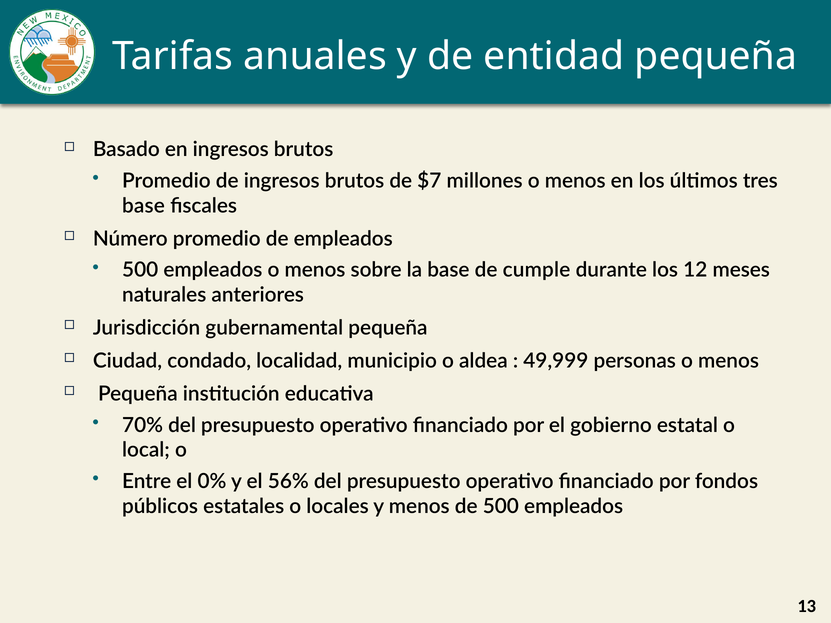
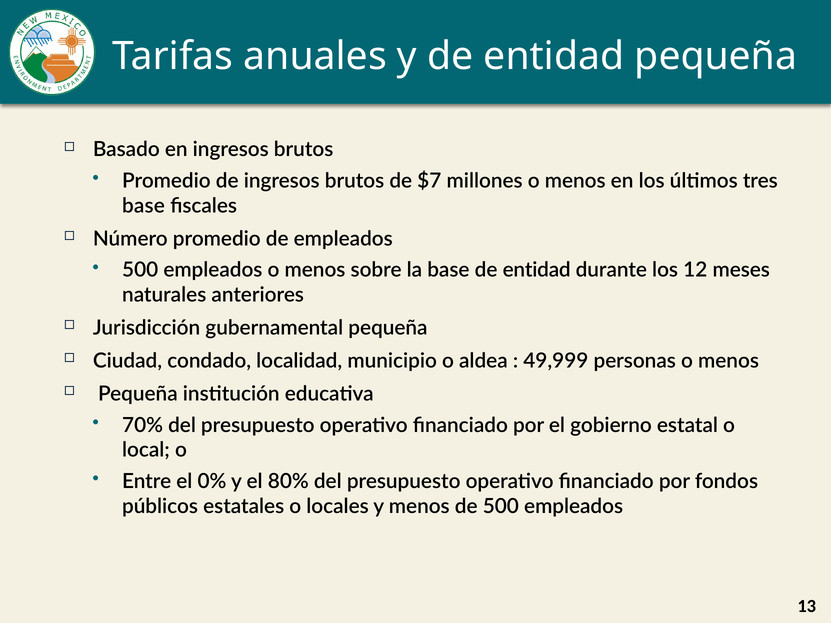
base de cumple: cumple -> entidad (537, 270)
56%: 56% -> 80% (288, 482)
